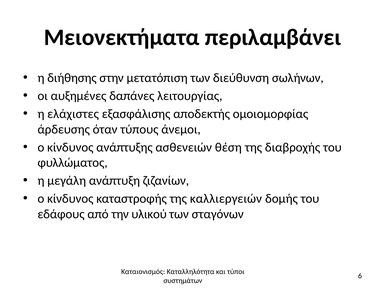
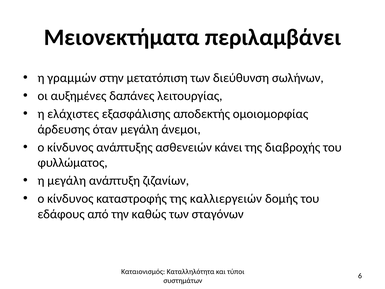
διήθησης: διήθησης -> γραμμών (72, 78)
όταν τύπους: τύπους -> μεγάλη (139, 129)
θέση: θέση -> κάνει (228, 147)
υλικού: υλικού -> καθώς (149, 214)
